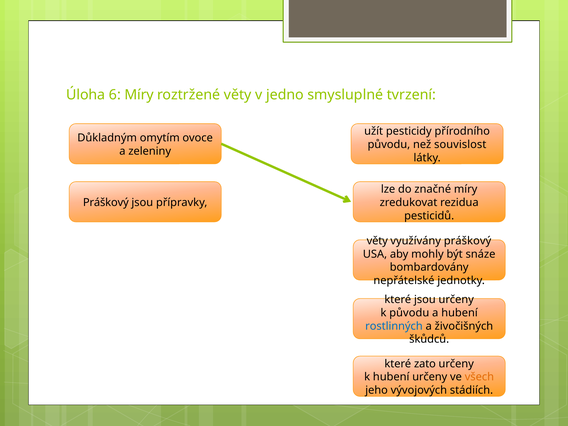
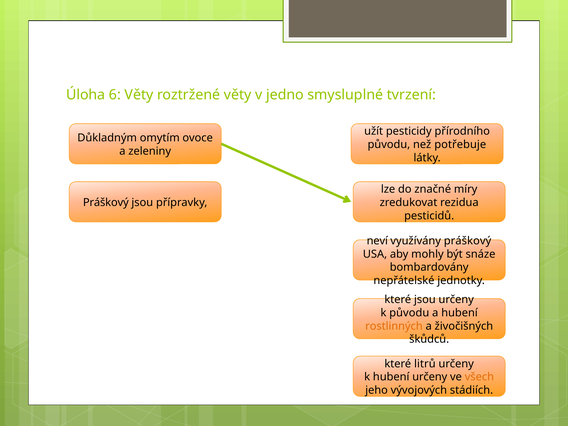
6 Míry: Míry -> Věty (139, 95)
souvislost: souvislost -> potřebuje (460, 145)
věty: věty -> neví (377, 241)
rostlinných colour: blue -> orange (394, 326)
zato: zato -> litrů (425, 364)
